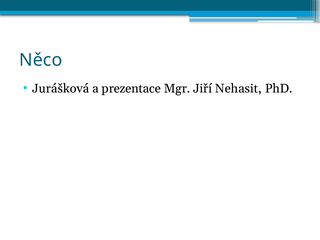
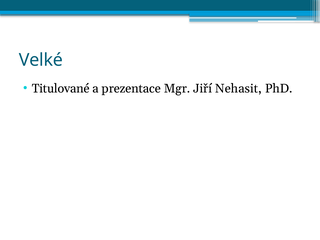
Něco: Něco -> Velké (41, 60)
Jurášková: Jurášková -> Titulované (61, 89)
